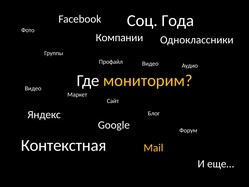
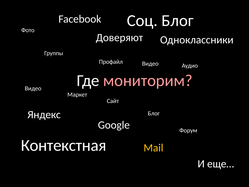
Соц Года: Года -> Блог (178, 21)
Компании: Компании -> Доверяют (119, 38)
мониторим colour: yellow -> pink (148, 80)
